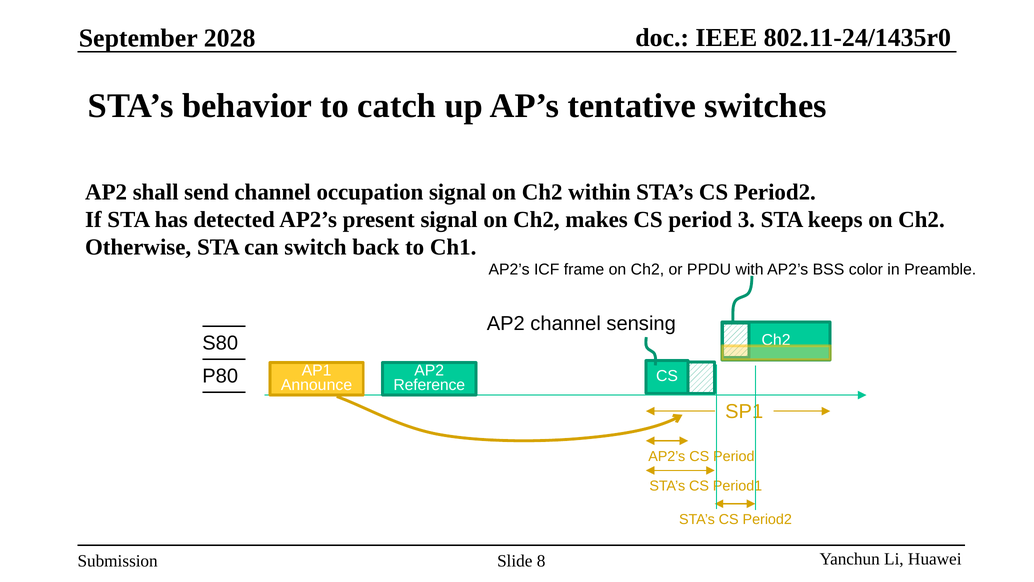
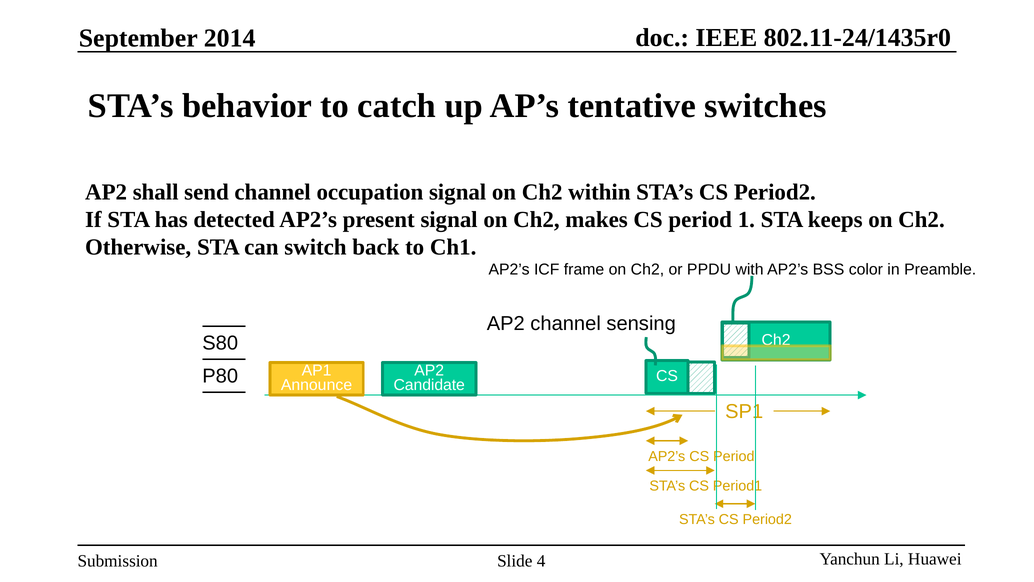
2028: 2028 -> 2014 (230, 38)
3: 3 -> 1 (746, 219)
Reference: Reference -> Candidate (429, 385)
8: 8 -> 4 (541, 561)
